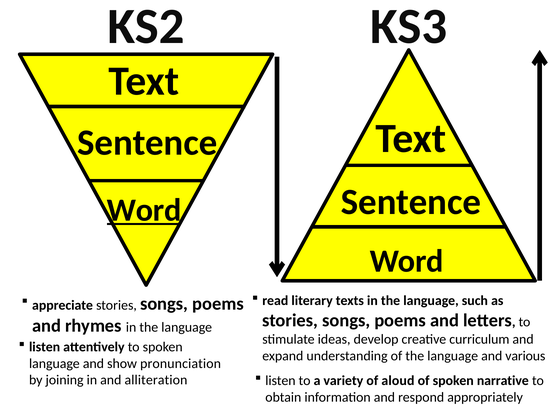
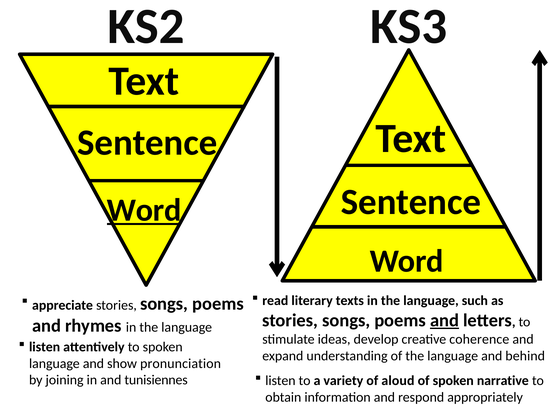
and underline: none -> present (445, 321)
curriculum: curriculum -> coherence (479, 340)
various: various -> behind (525, 356)
alliteration: alliteration -> tunisiennes (156, 381)
